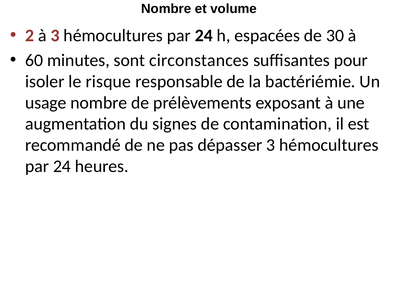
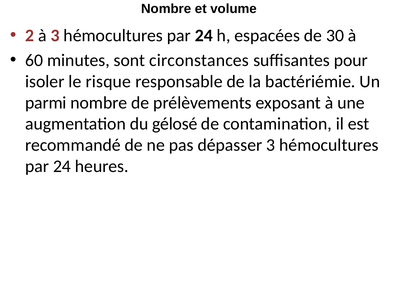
usage: usage -> parmi (46, 103)
signes: signes -> gélosé (175, 124)
